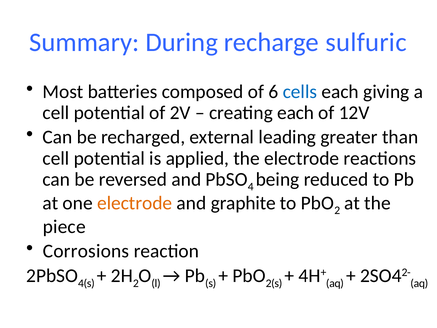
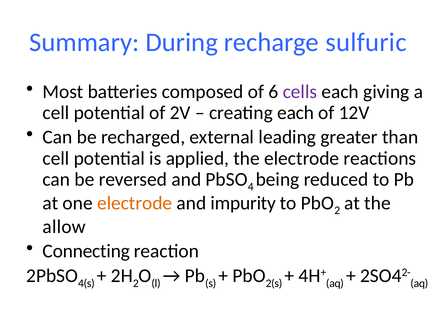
cells colour: blue -> purple (300, 92)
graphite: graphite -> impurity (243, 203)
piece: piece -> allow (64, 226)
Corrosions: Corrosions -> Connecting (86, 251)
